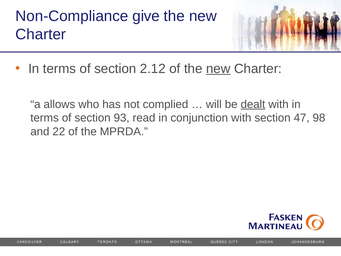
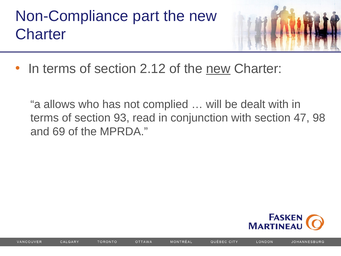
give: give -> part (146, 16)
dealt underline: present -> none (253, 104)
22: 22 -> 69 (59, 131)
